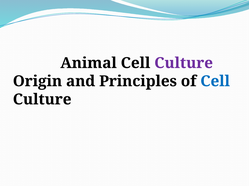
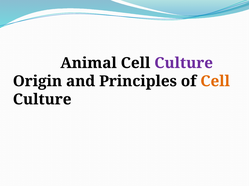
Cell colour: blue -> orange (215, 82)
